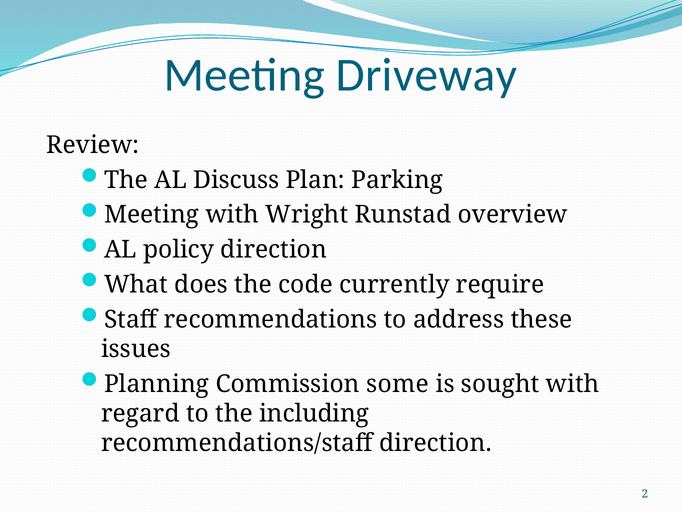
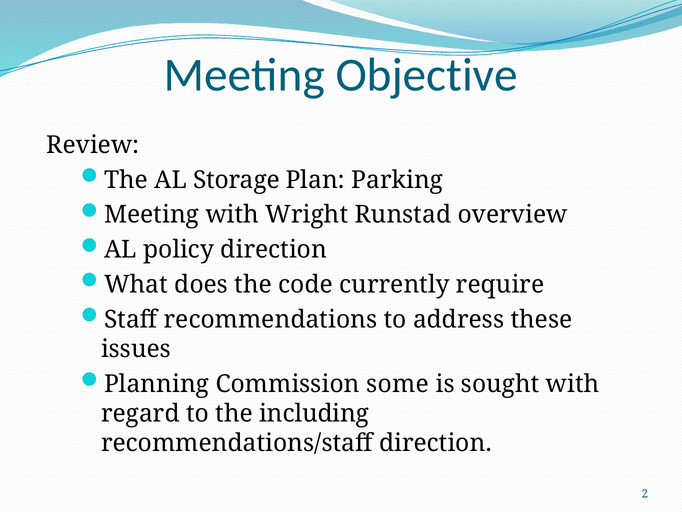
Driveway: Driveway -> Objective (427, 75)
Discuss: Discuss -> Storage (236, 180)
